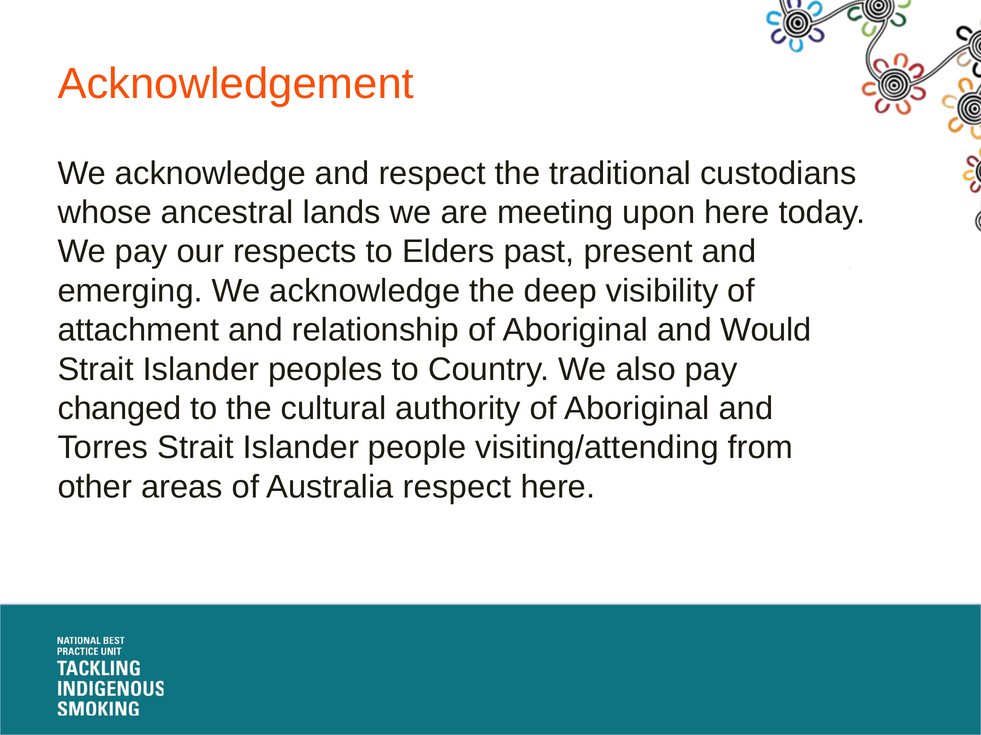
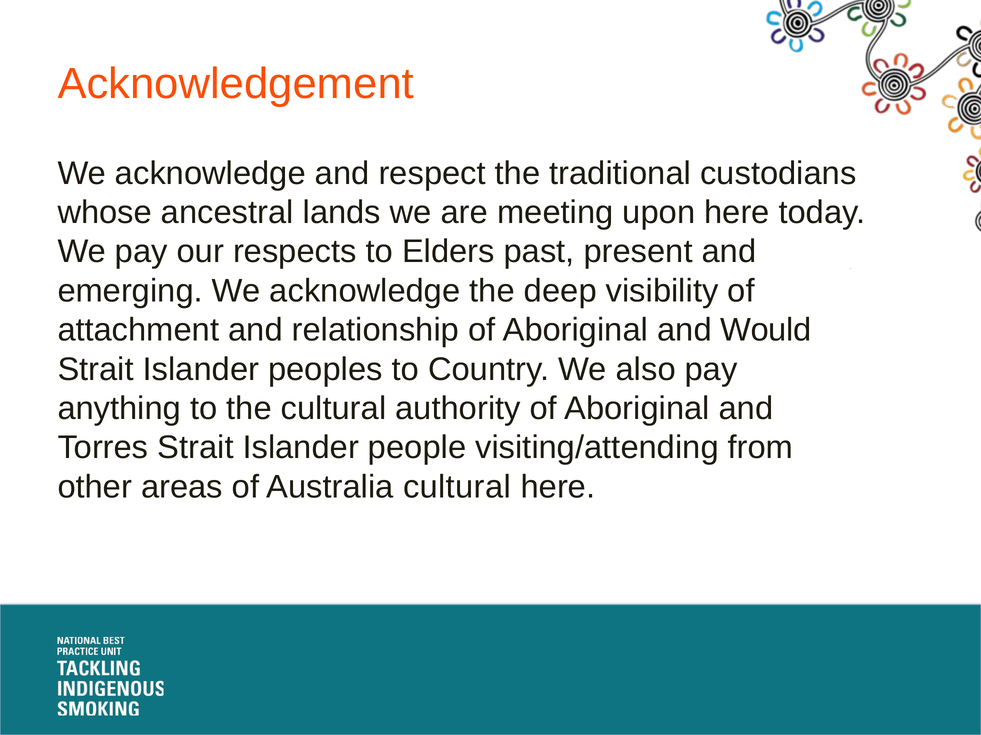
changed: changed -> anything (119, 409)
Australia respect: respect -> cultural (457, 487)
